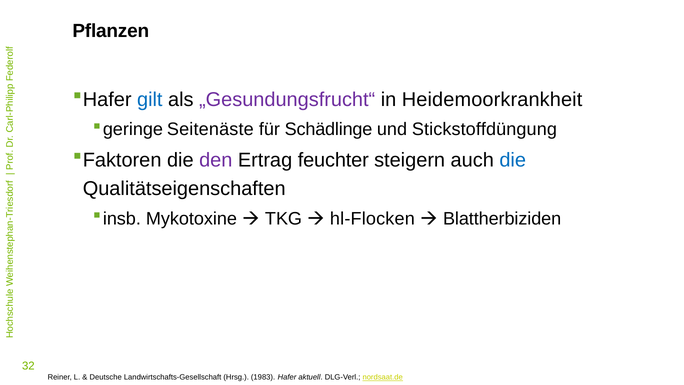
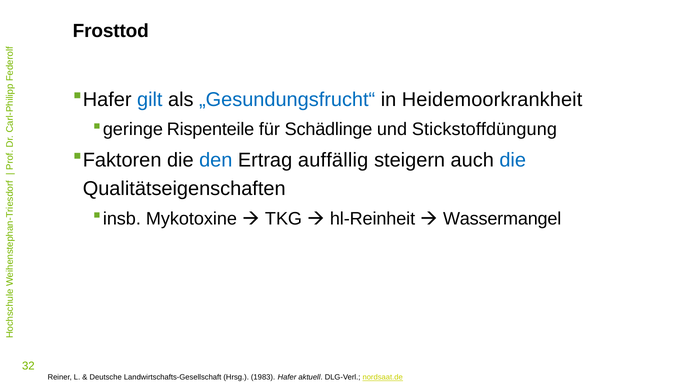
Pflanzen: Pflanzen -> Frosttod (111, 31)
„Gesundungsfrucht“ colour: purple -> blue (287, 100)
Seitenäste: Seitenäste -> Rispenteile (211, 129)
den colour: purple -> blue (216, 160)
feuchter: feuchter -> auffällig (333, 160)
hl-Flocken: hl-Flocken -> hl-Reinheit (373, 219)
Blattherbiziden: Blattherbiziden -> Wassermangel (502, 219)
